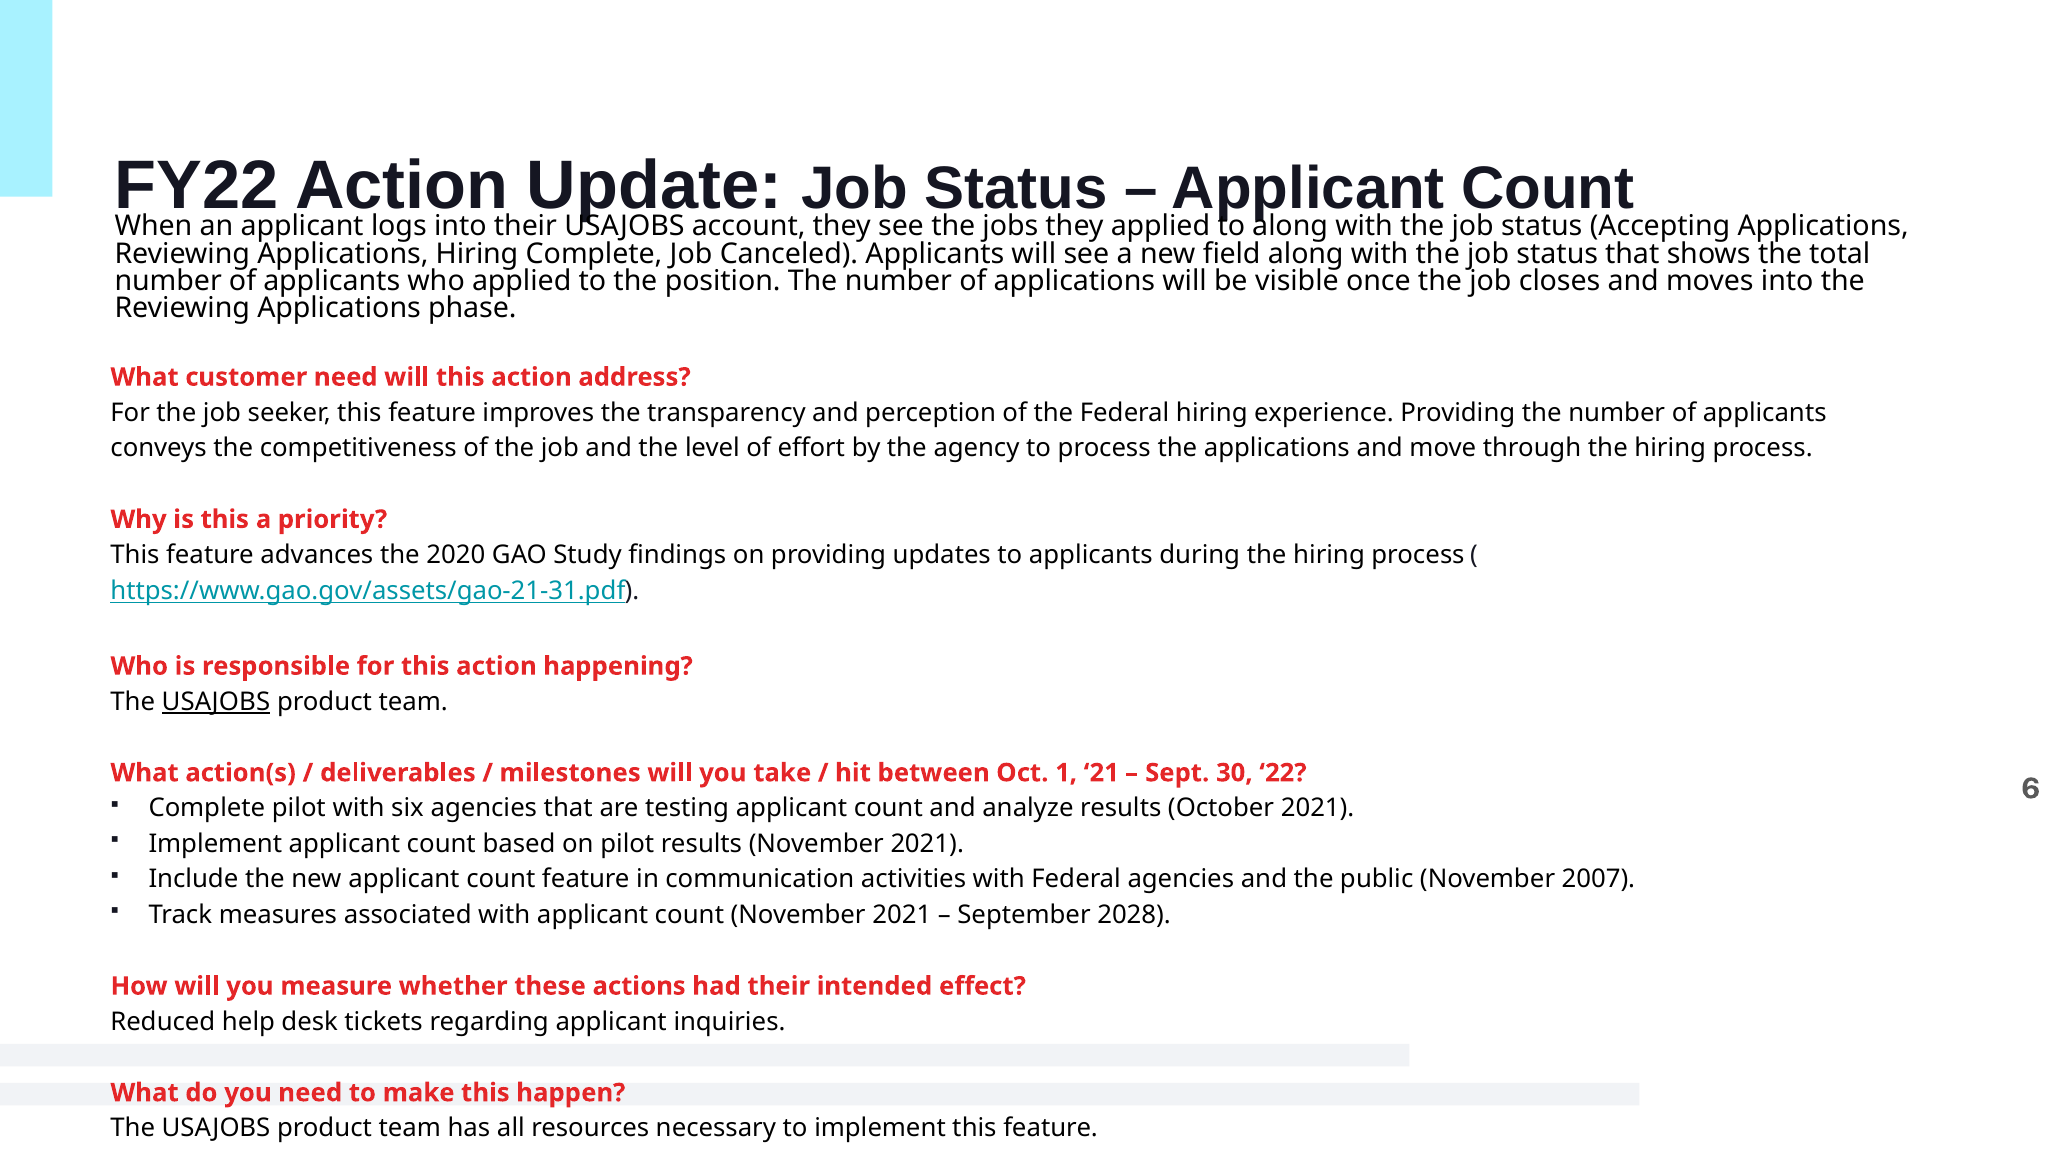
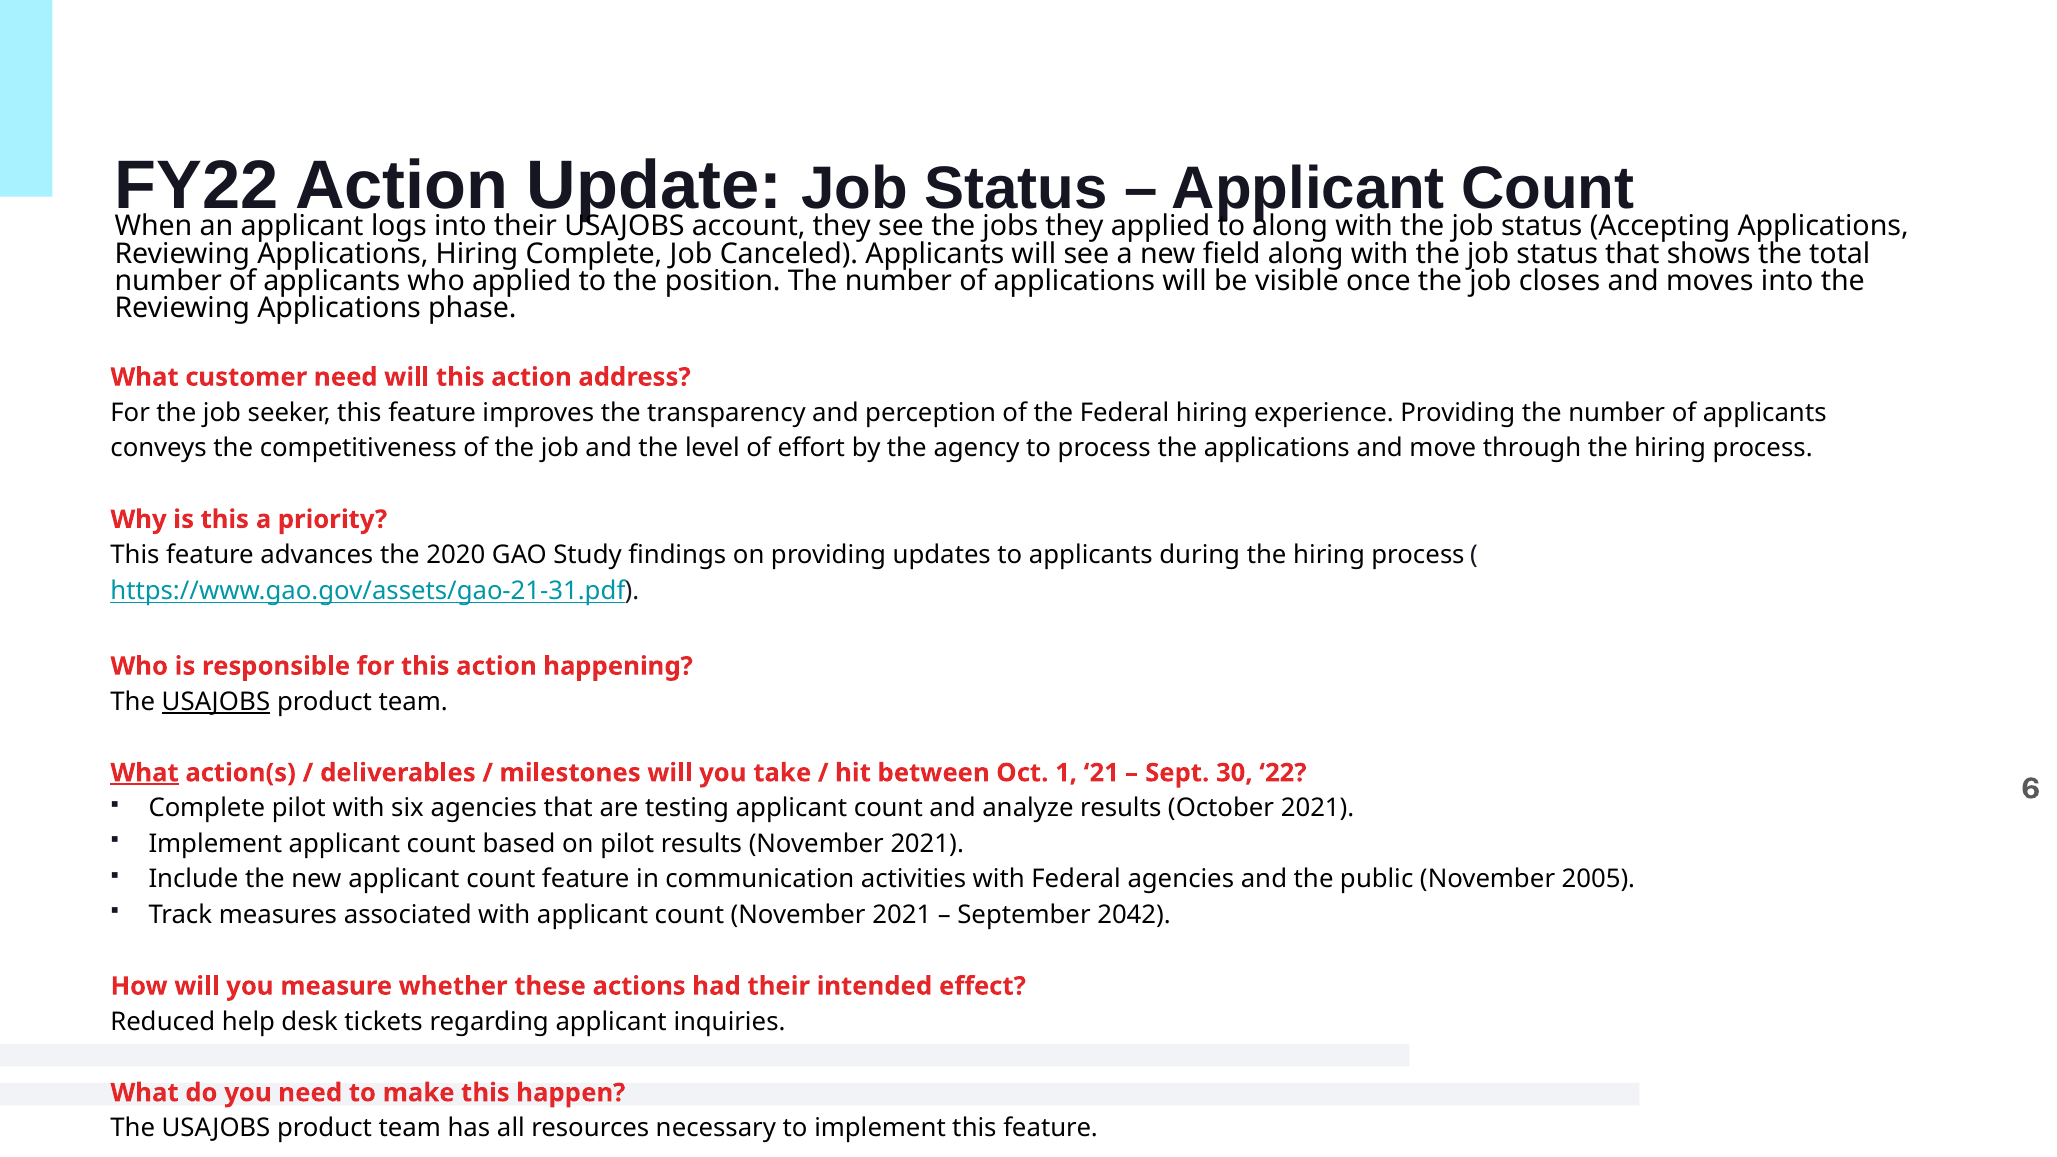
What underline: none -> present (145, 773)
2007: 2007 -> 2005 (1598, 880)
2028: 2028 -> 2042 (1134, 915)
